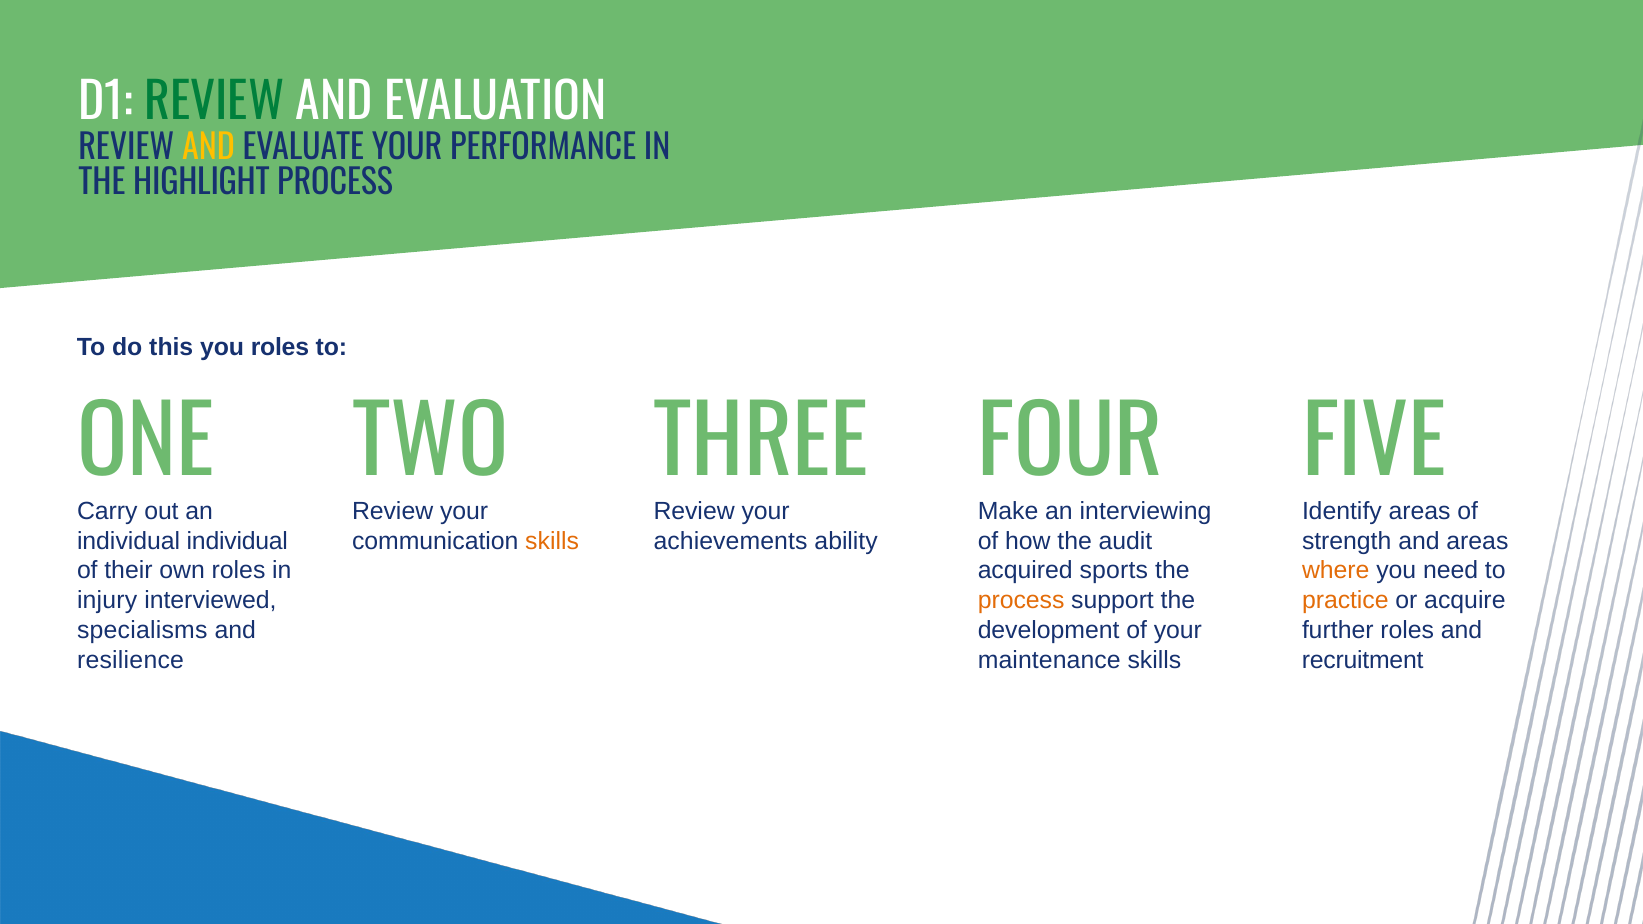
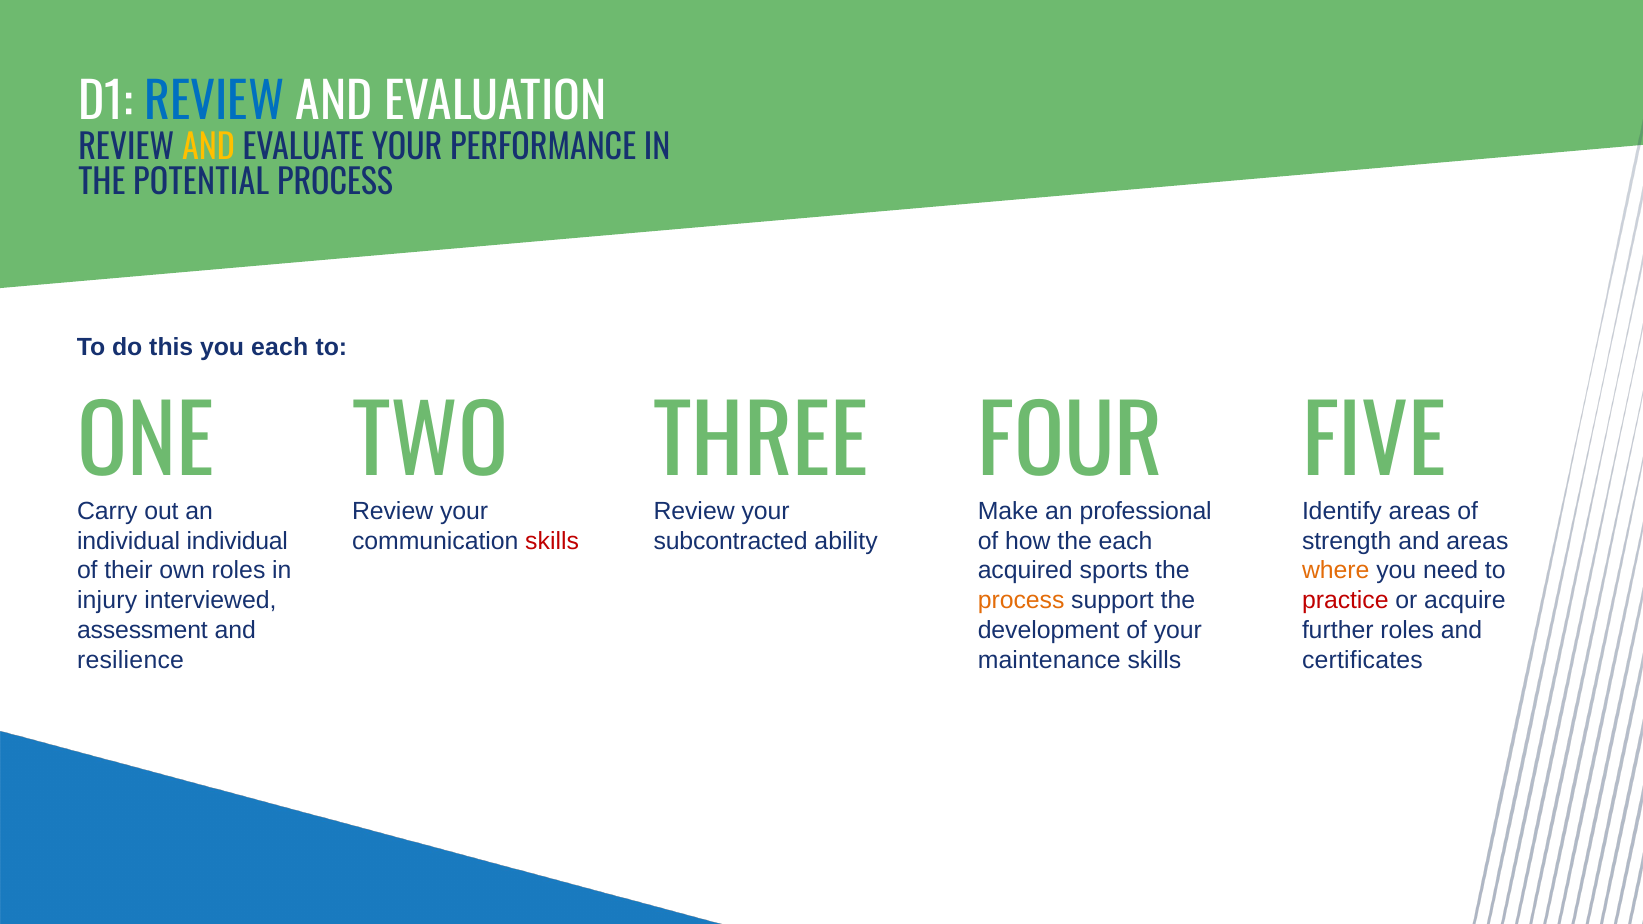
REVIEW colour: green -> blue (214, 103)
HIGHLIGHT: HIGHLIGHT -> POTENTIAL (201, 183)
you roles: roles -> each (280, 348)
interviewing: interviewing -> professional (1146, 511)
skills colour: orange -> red (552, 541)
achievements: achievements -> subcontracted (731, 541)
the audit: audit -> each (1126, 541)
practice colour: orange -> red (1345, 601)
specialisms: specialisms -> assessment (142, 630)
recruitment: recruitment -> certificates (1362, 660)
